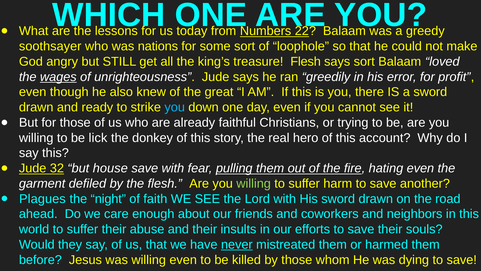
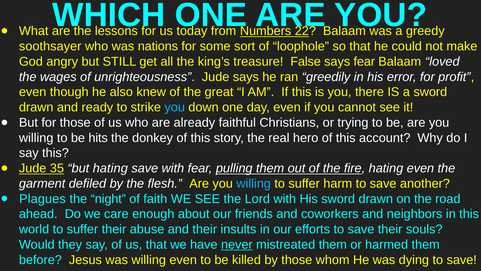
treasure Flesh: Flesh -> False (306, 61)
says sort: sort -> fear (364, 61)
wages underline: present -> none (58, 77)
lick: lick -> hits (98, 138)
32: 32 -> 35 (57, 168)
but house: house -> hating (110, 168)
willing colour: light green -> light blue (254, 183)
